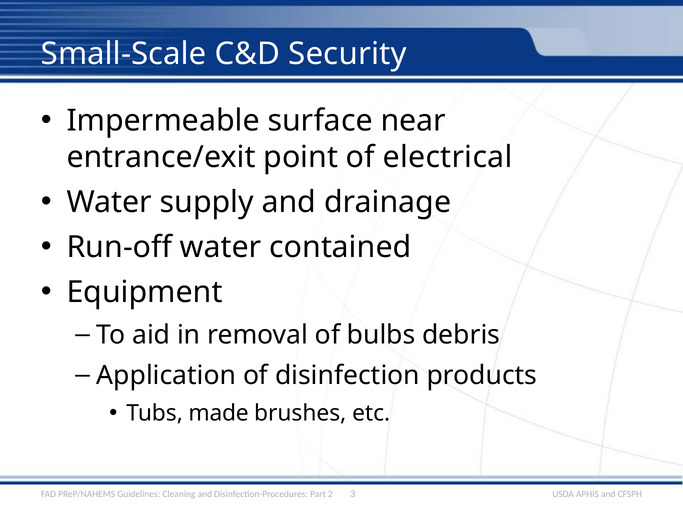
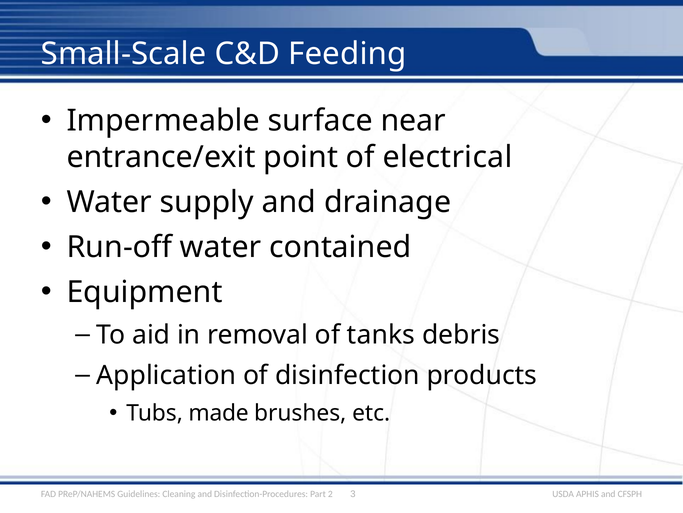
Security: Security -> Feeding (347, 54)
bulbs: bulbs -> tanks (381, 334)
